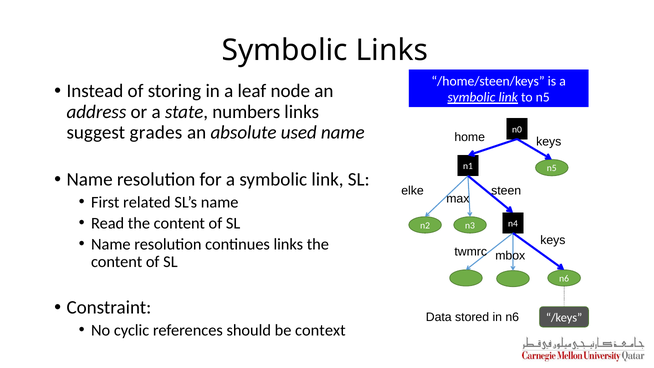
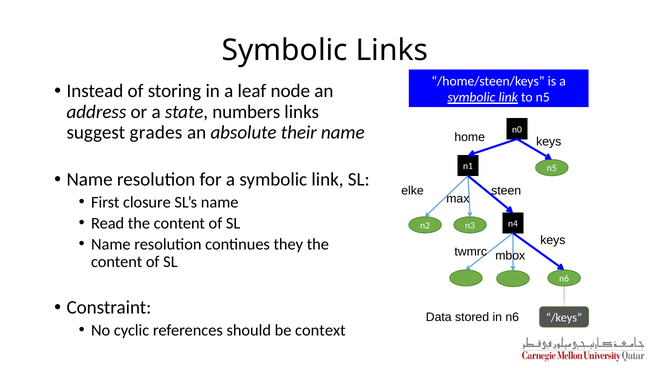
used: used -> their (299, 132)
related: related -> closure (147, 202)
continues links: links -> they (288, 244)
